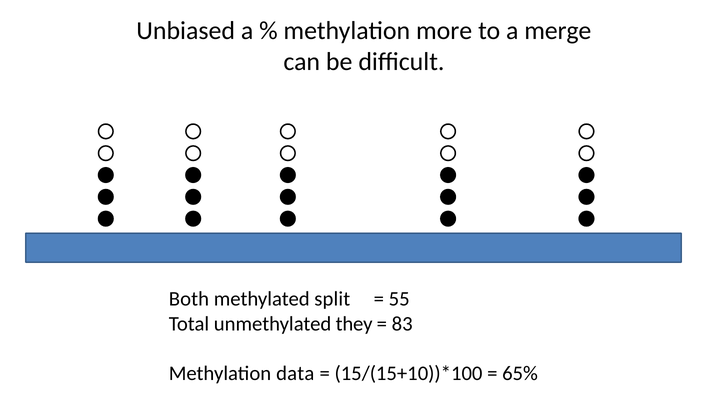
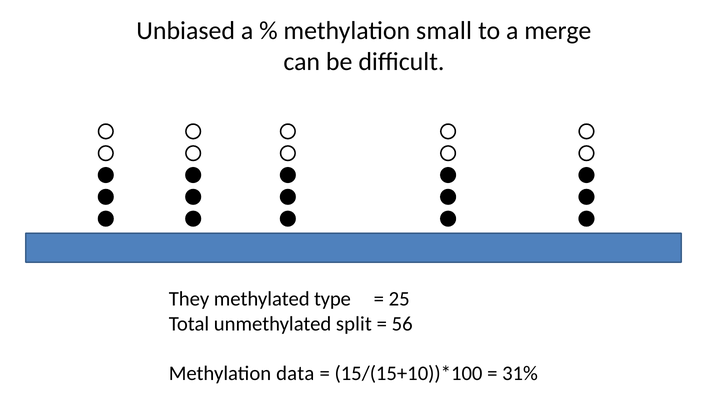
more: more -> small (444, 31)
Both: Both -> They (189, 299)
split: split -> type (332, 299)
55: 55 -> 25 (399, 299)
they: they -> split (354, 324)
83: 83 -> 56 (402, 324)
65%: 65% -> 31% (520, 374)
